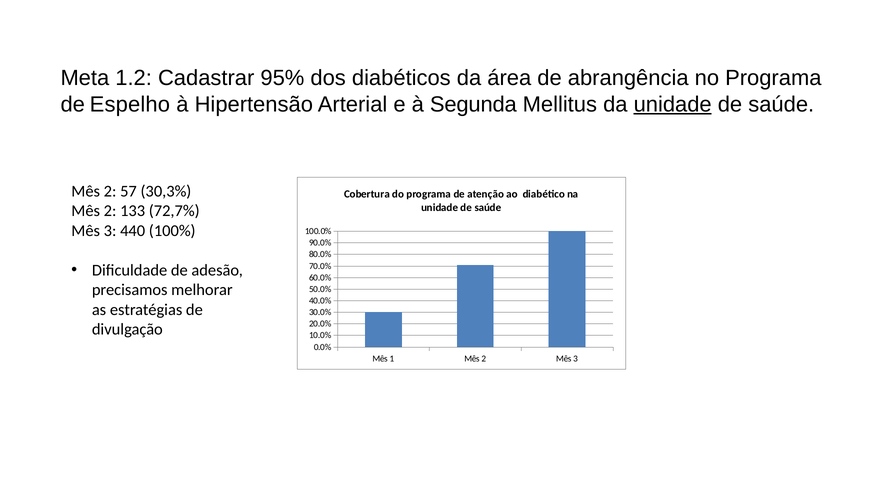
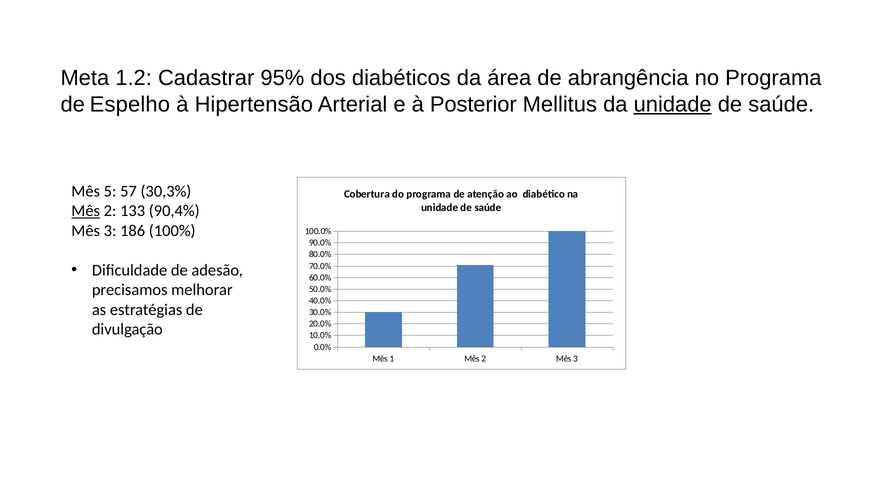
Segunda: Segunda -> Posterior (473, 104)
2: 2 -> 5 (110, 191)
Mês underline: none -> present (86, 211)
72,7%: 72,7% -> 90,4% (174, 211)
440: 440 -> 186 (133, 231)
